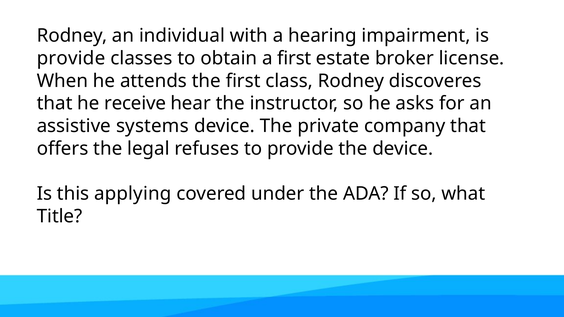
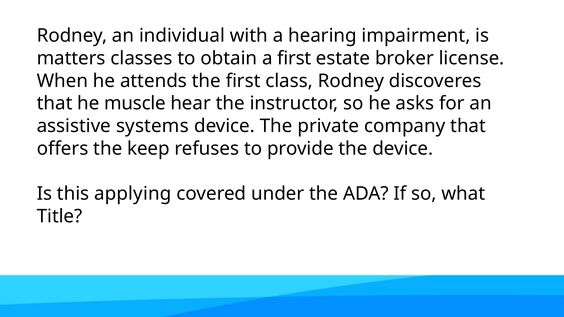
provide: provide -> matters (71, 58)
receive: receive -> muscle (135, 103)
legal: legal -> keep (148, 149)
